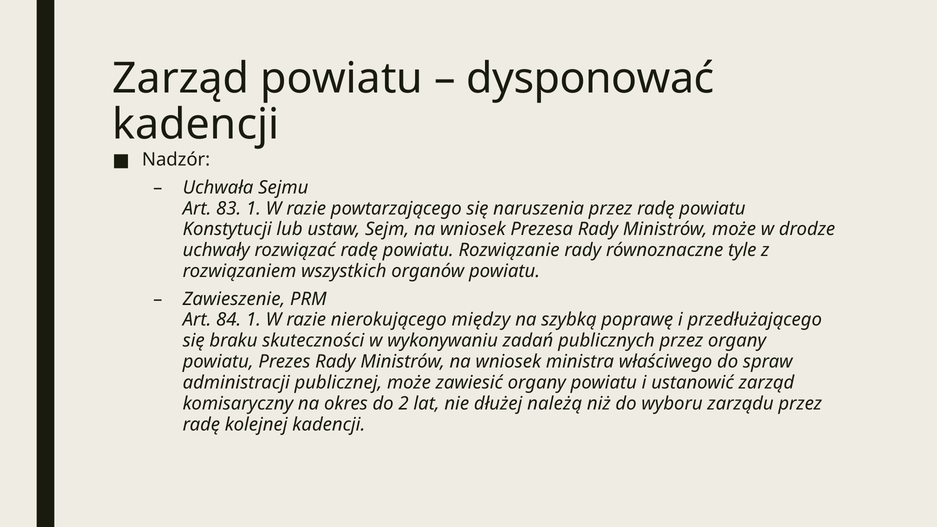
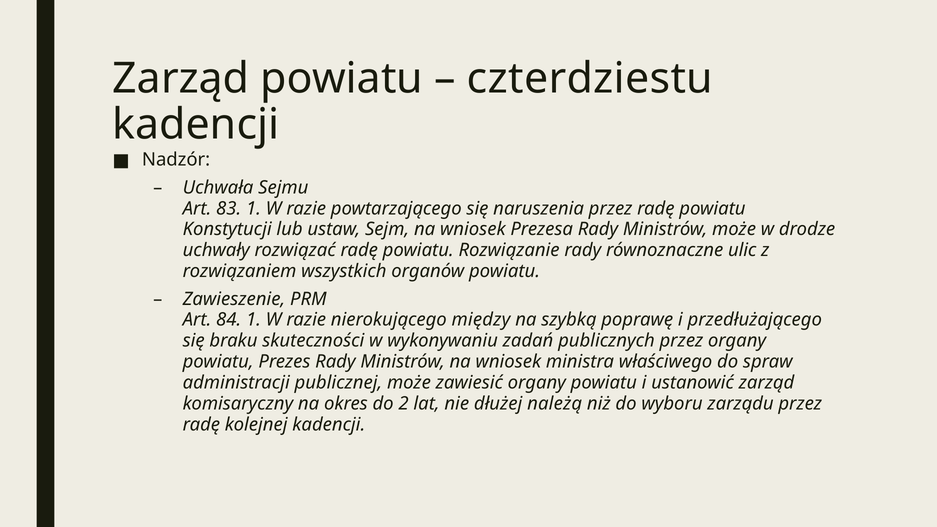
dysponować: dysponować -> czterdziestu (590, 79)
tyle: tyle -> ulic (742, 250)
